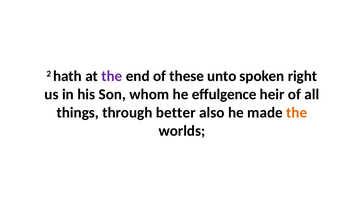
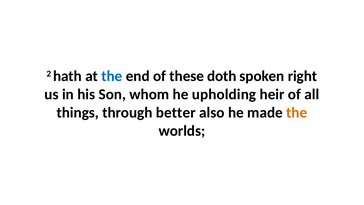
the colour: purple -> blue (112, 76)
unto: unto -> doth (222, 76)
effulgence: effulgence -> upholding (224, 94)
